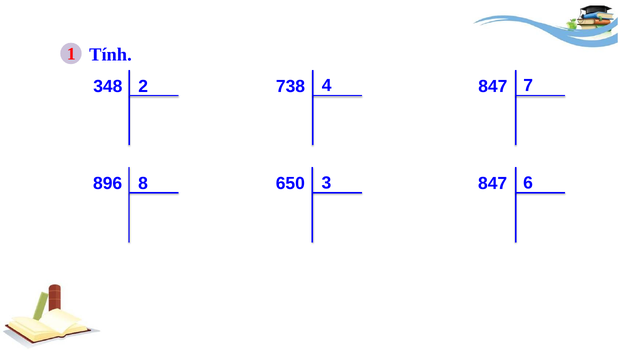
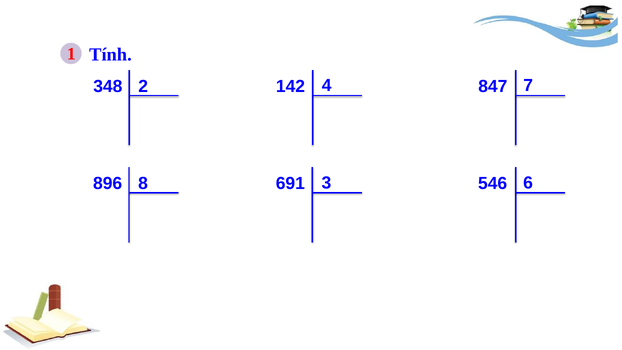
738: 738 -> 142 (290, 86)
650: 650 -> 691 (290, 183)
847: 847 -> 546 (493, 183)
